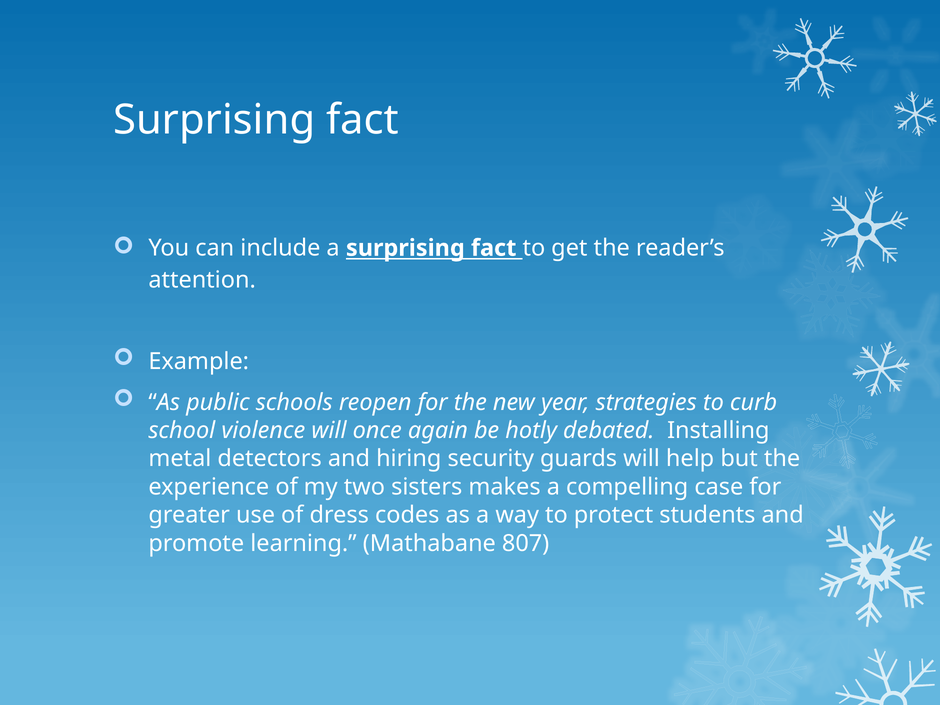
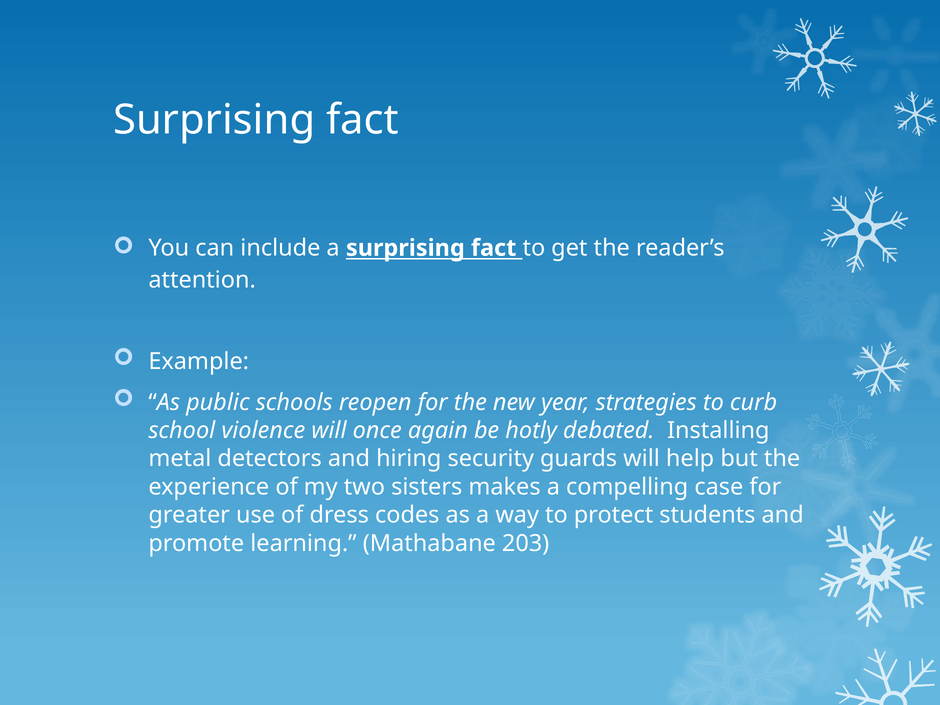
807: 807 -> 203 (526, 543)
